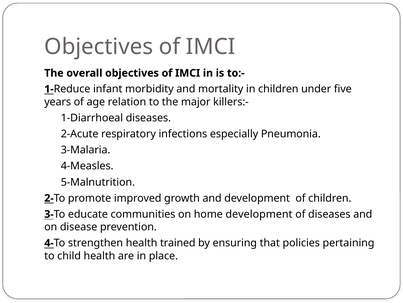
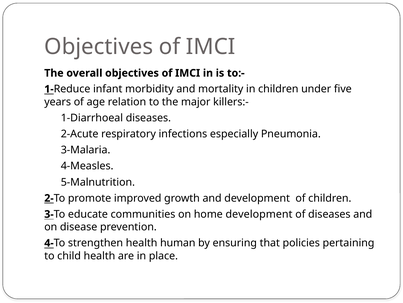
trained: trained -> human (178, 243)
